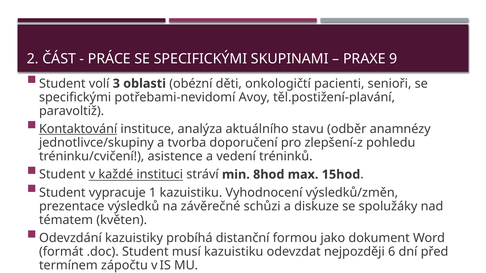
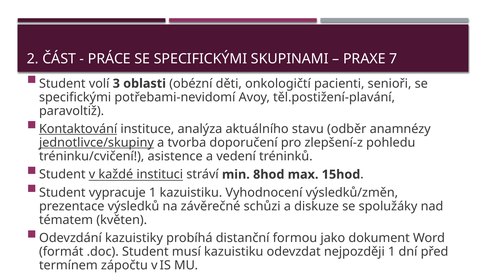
9: 9 -> 7 (393, 59)
jednotlivce/skupiny underline: none -> present (96, 143)
nejpozději 6: 6 -> 1 (392, 252)
